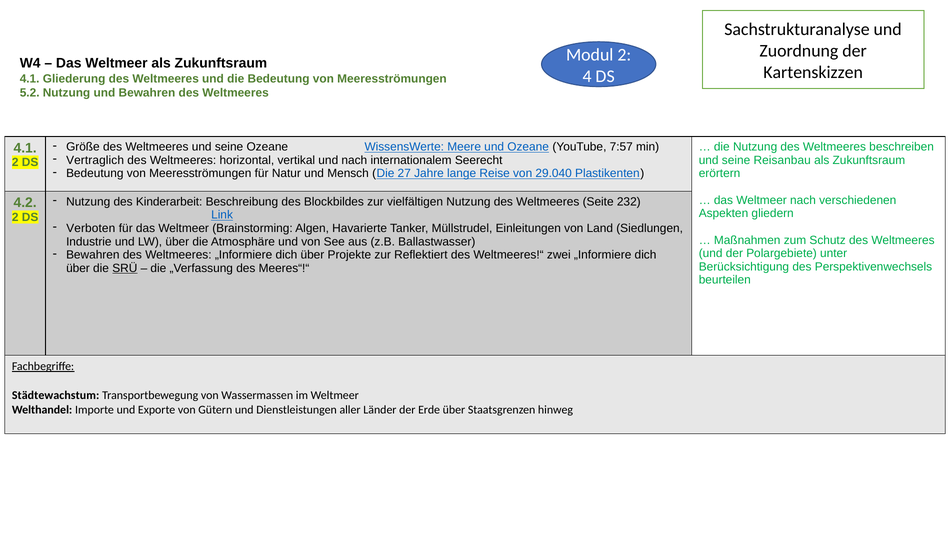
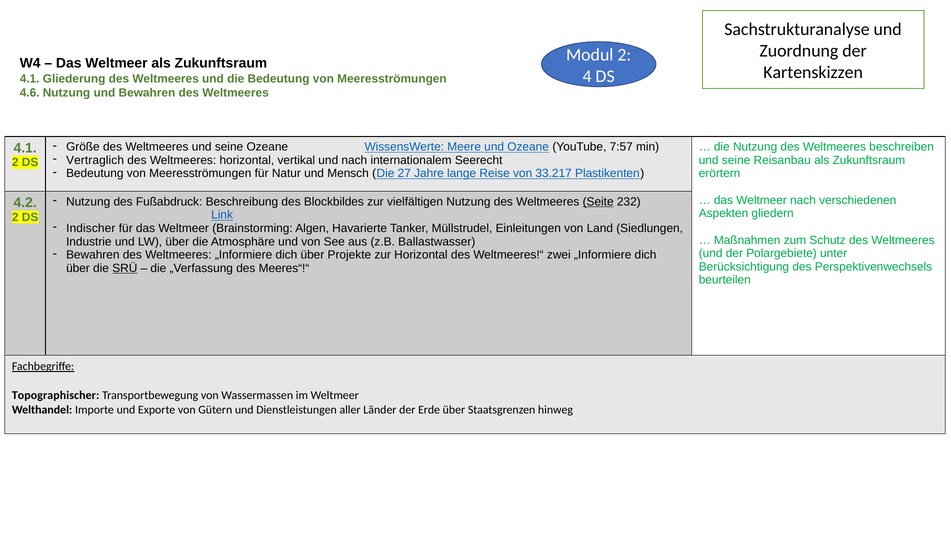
5.2: 5.2 -> 4.6 (30, 93)
29.040: 29.040 -> 33.217 (554, 174)
Kinderarbeit: Kinderarbeit -> Fußabdruck (169, 202)
Seite underline: none -> present (598, 202)
Verboten: Verboten -> Indischer (91, 228)
zur Reflektiert: Reflektiert -> Horizontal (421, 255)
Städtewachstum: Städtewachstum -> Topographischer (56, 395)
